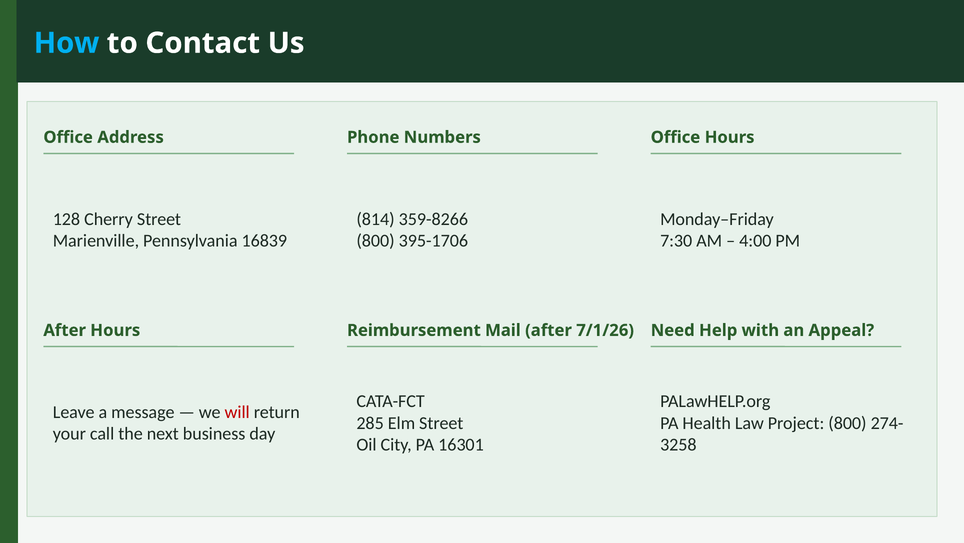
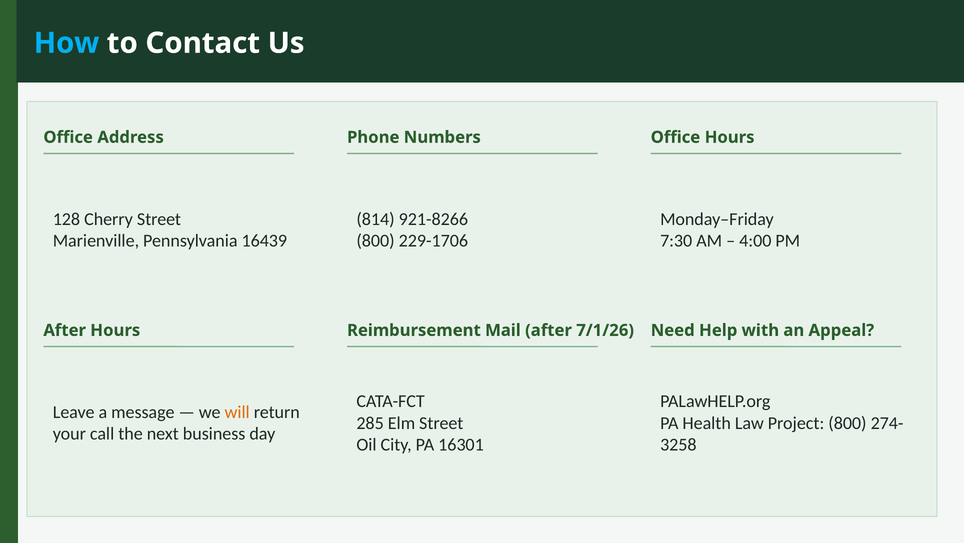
359-8266: 359-8266 -> 921-8266 (433, 219)
16839: 16839 -> 16439 (264, 241)
395-1706: 395-1706 -> 229-1706 (433, 241)
will colour: red -> orange (237, 412)
